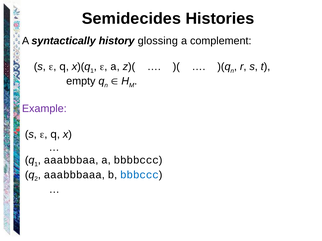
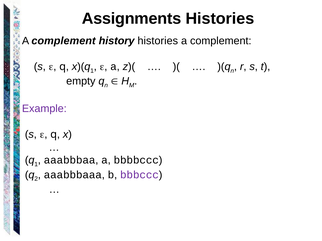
Semidecides: Semidecides -> Assignments (132, 19)
syntactically: syntactically -> complement (64, 41)
history glossing: glossing -> histories (158, 41)
bbbccc colour: blue -> purple (139, 175)
